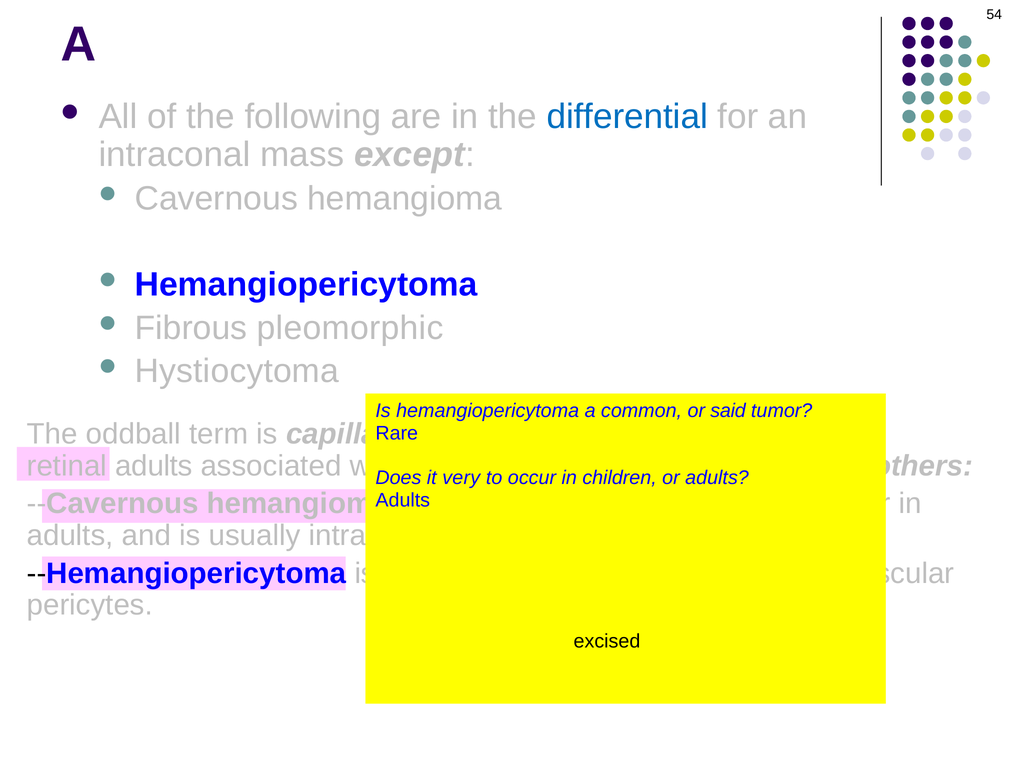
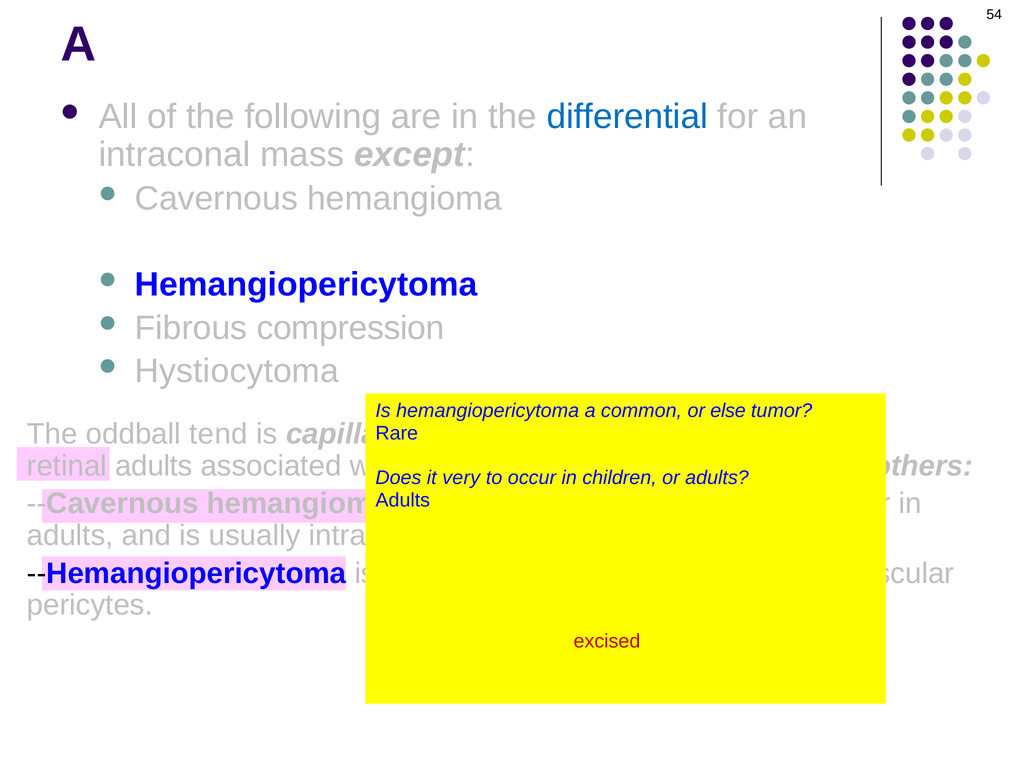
Fibrous pleomorphic: pleomorphic -> compression (350, 328)
said: said -> else (728, 411)
term: term -> tend (218, 434)
excised colour: black -> red (607, 641)
